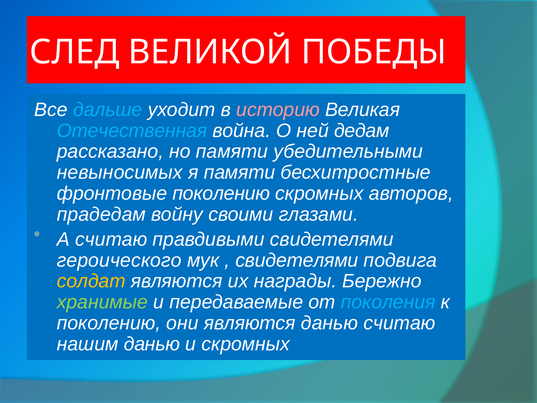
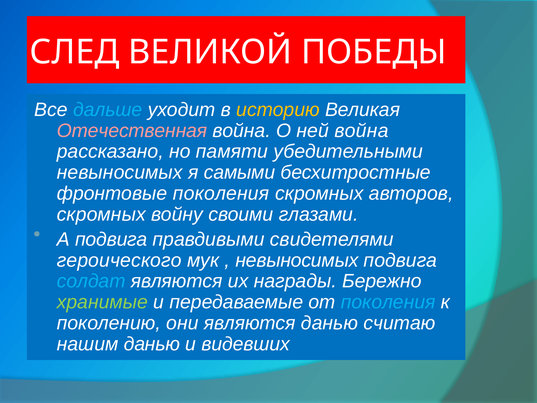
историю colour: pink -> yellow (278, 110)
Отечественная colour: light blue -> pink (132, 131)
ней дедам: дедам -> война (362, 131)
я памяти: памяти -> самыми (239, 172)
фронтовые поколению: поколению -> поколения (221, 193)
прадедам: прадедам -> скромных (101, 214)
А считаю: считаю -> подвига (111, 239)
свидетелями: свидетелями -> невыносимых (297, 260)
солдат colour: yellow -> light blue (91, 281)
и скромных: скромных -> видевших (246, 344)
